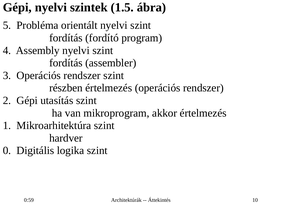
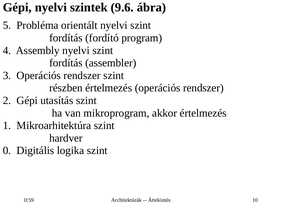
1.5: 1.5 -> 9.6 (122, 7)
